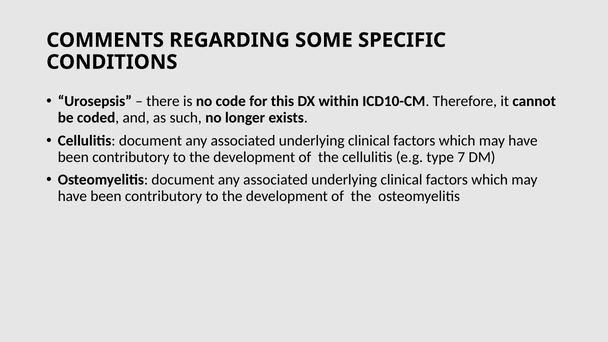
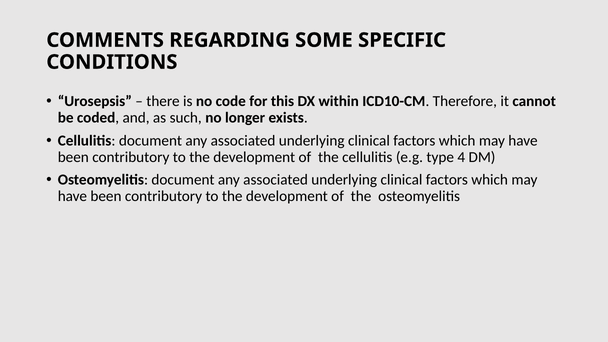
7: 7 -> 4 (461, 157)
